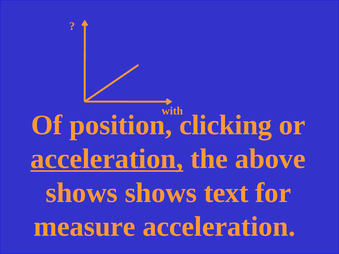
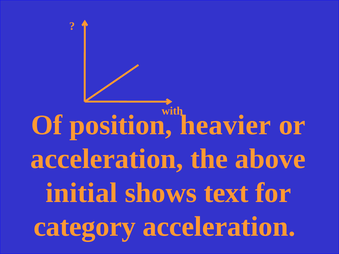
clicking: clicking -> heavier (225, 125)
acceleration underline: present -> none (107, 159)
shows: shows -> initial (82, 193)
measure: measure -> category (85, 227)
